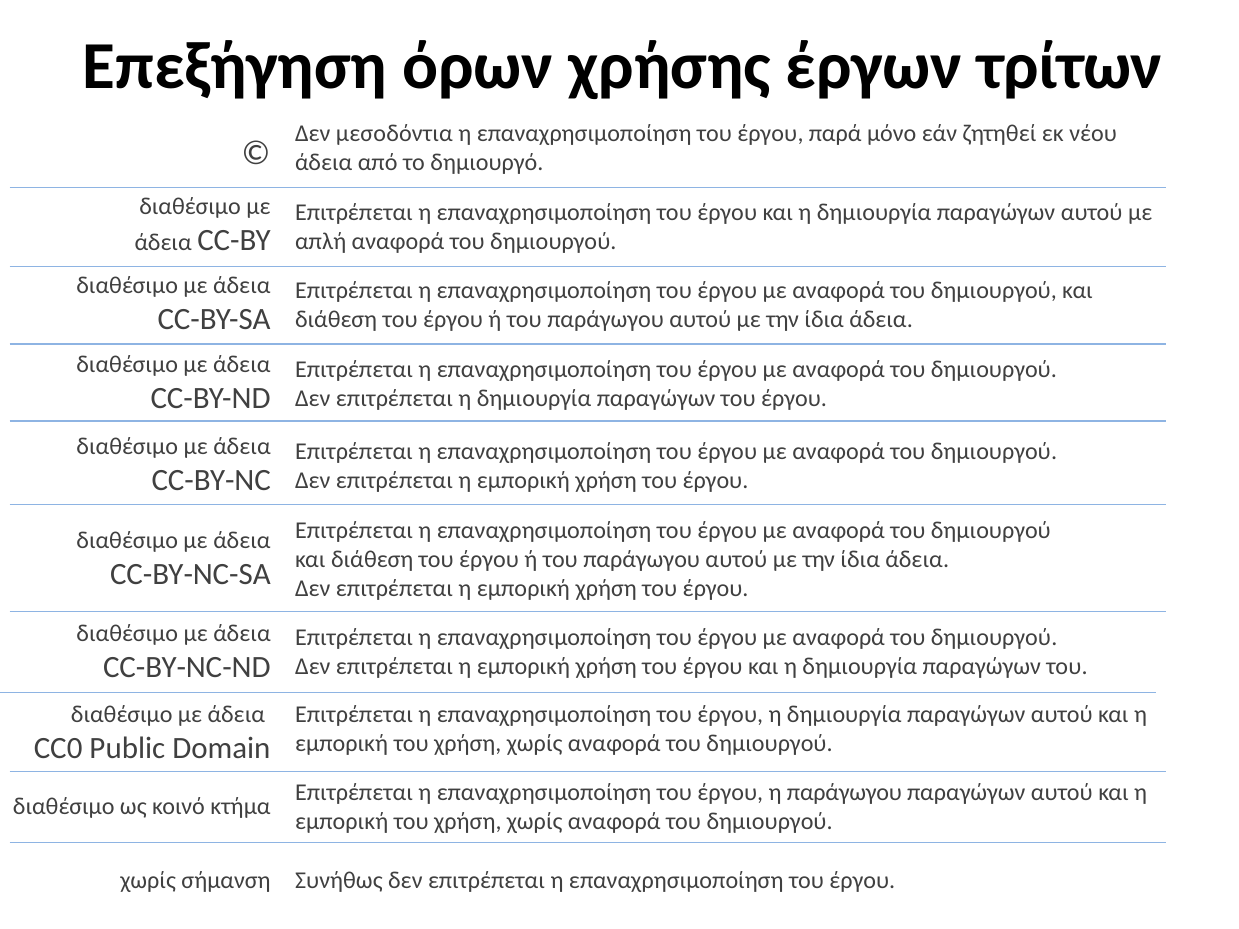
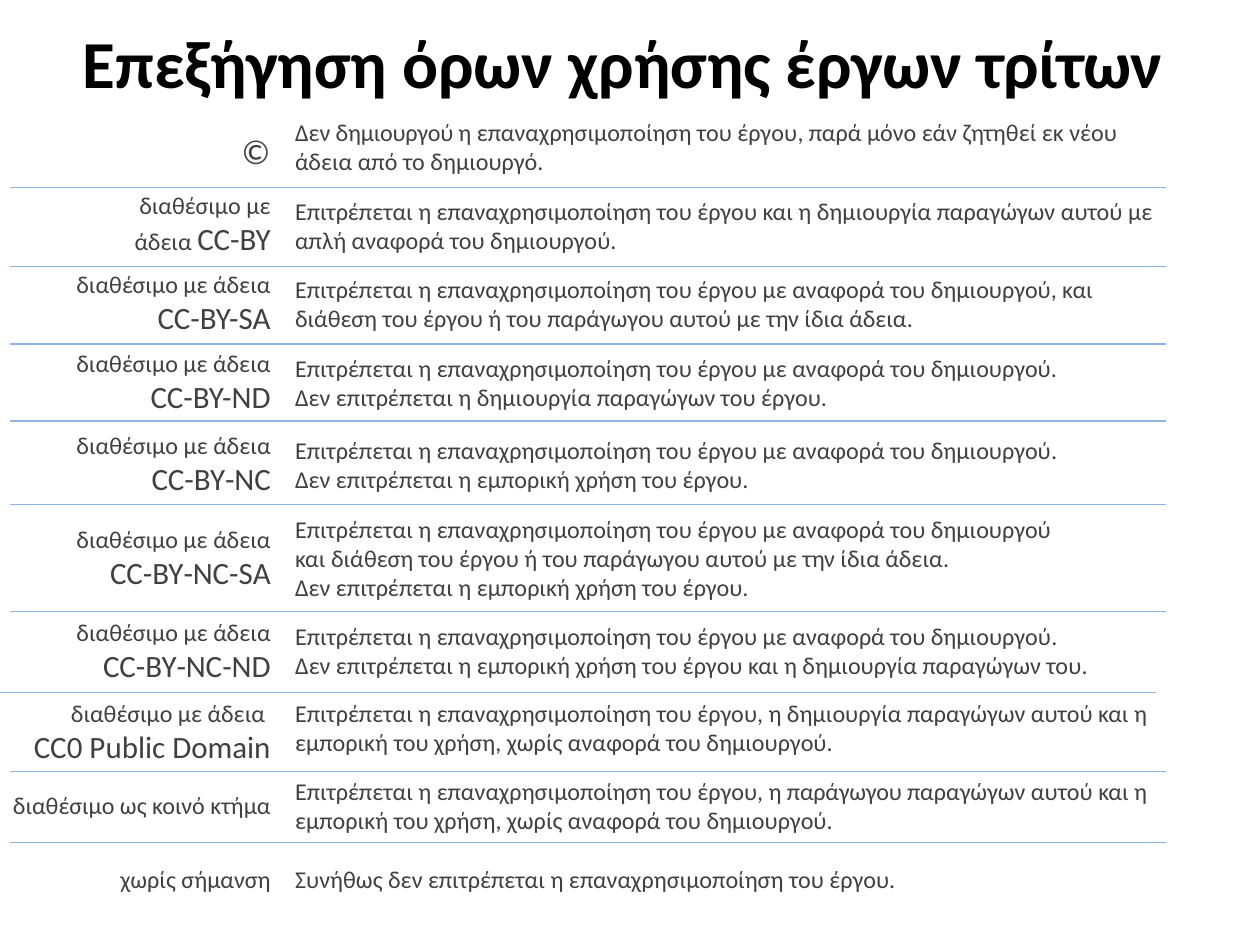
Δεν μεσοδόντια: μεσοδόντια -> δημιουργού (395, 134)
